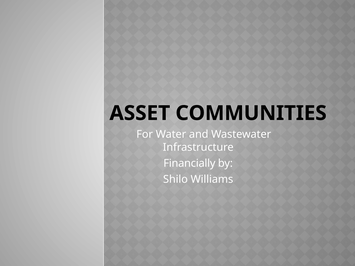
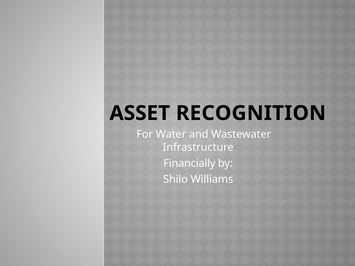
COMMUNITIES: COMMUNITIES -> RECOGNITION (251, 113)
